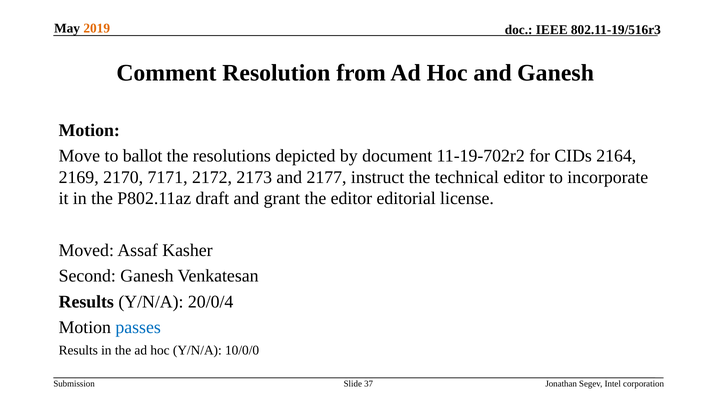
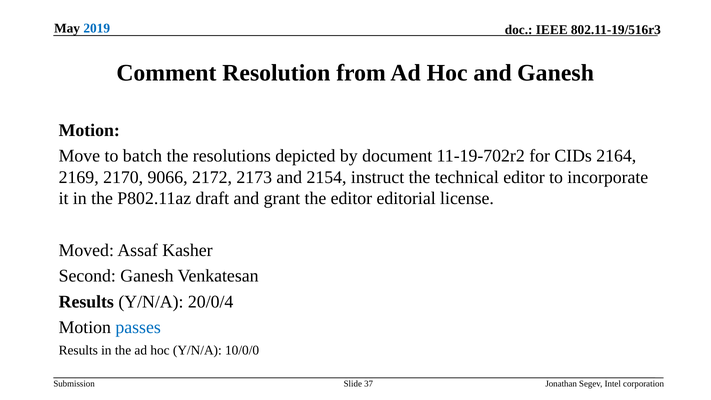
2019 colour: orange -> blue (97, 28)
ballot: ballot -> batch (142, 156)
7171: 7171 -> 9066 (168, 177)
2177: 2177 -> 2154 (327, 177)
